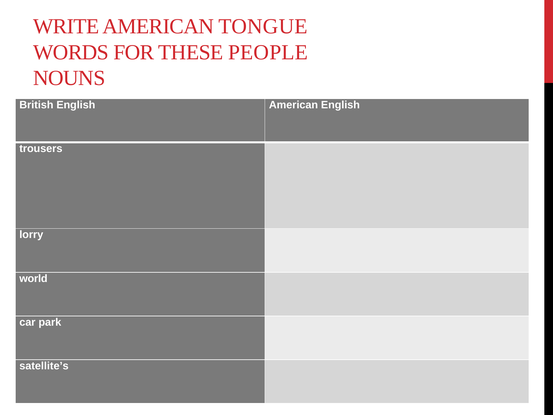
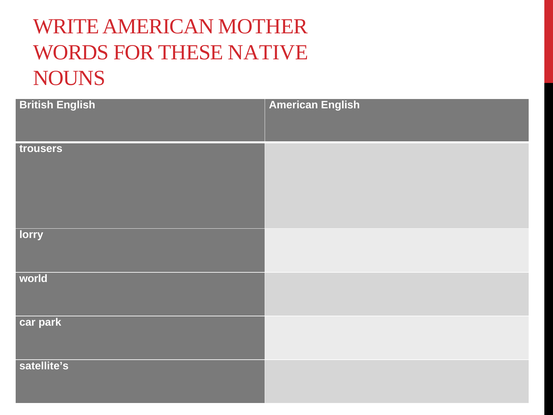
TONGUE: TONGUE -> MOTHER (263, 26)
PEOPLE: PEOPLE -> NATIVE (268, 52)
